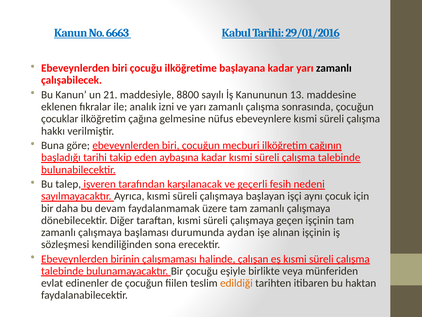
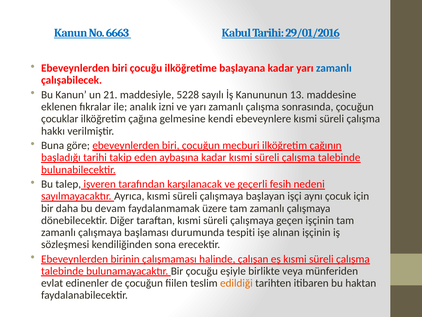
zamanlı colour: black -> blue (334, 68)
8800: 8800 -> 5228 (188, 95)
nüfus: nüfus -> kendi (221, 119)
aydan: aydan -> tespiti (241, 232)
